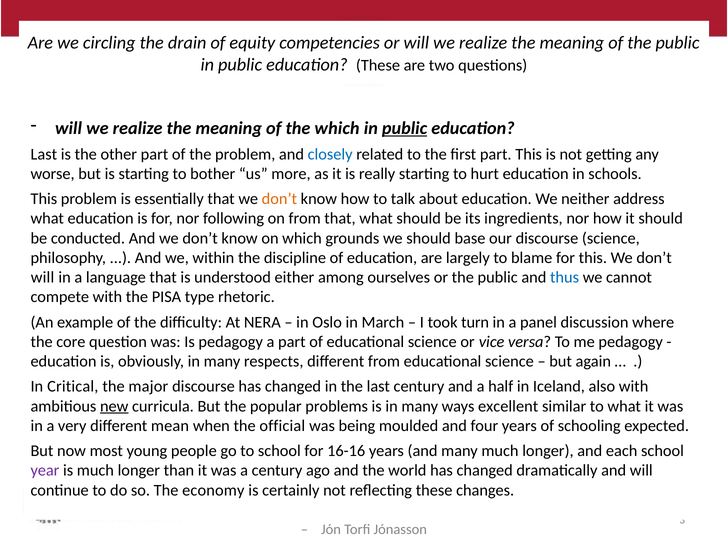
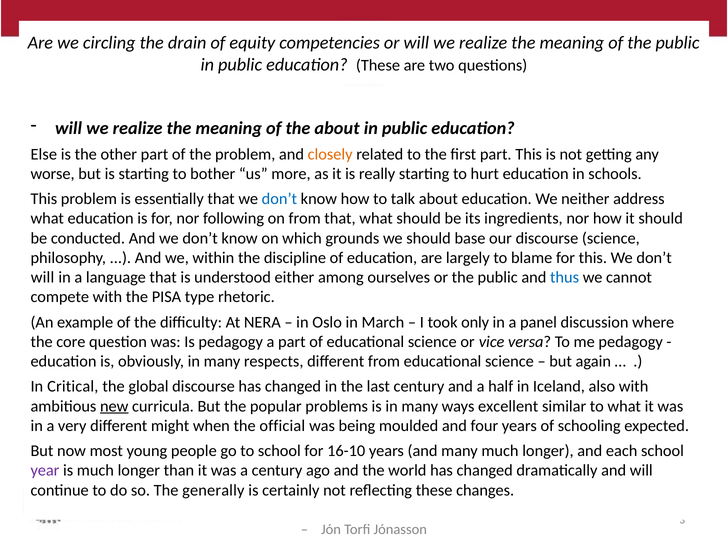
the which: which -> about (337, 128)
public underline: present -> none (405, 128)
Last: Last -> Else (44, 154)
closely colour: blue -> orange (330, 154)
don’t colour: orange -> blue (279, 199)
turn: turn -> only (475, 322)
major: major -> global (148, 386)
mean: mean -> might (170, 426)
16-16: 16-16 -> 16-10 (346, 451)
economy: economy -> generally (213, 490)
